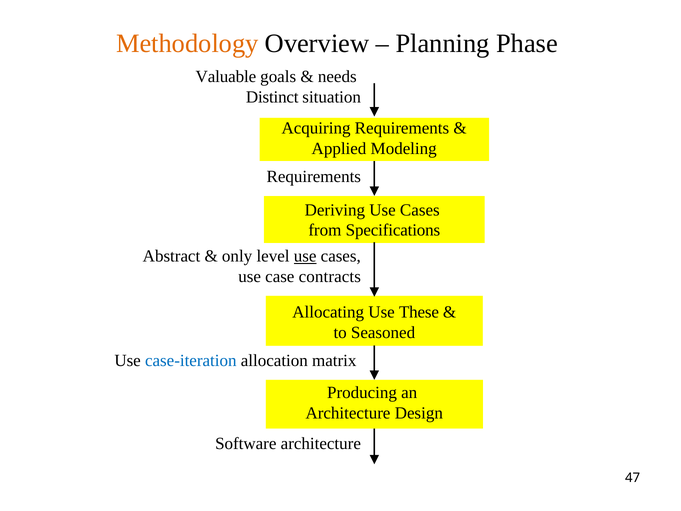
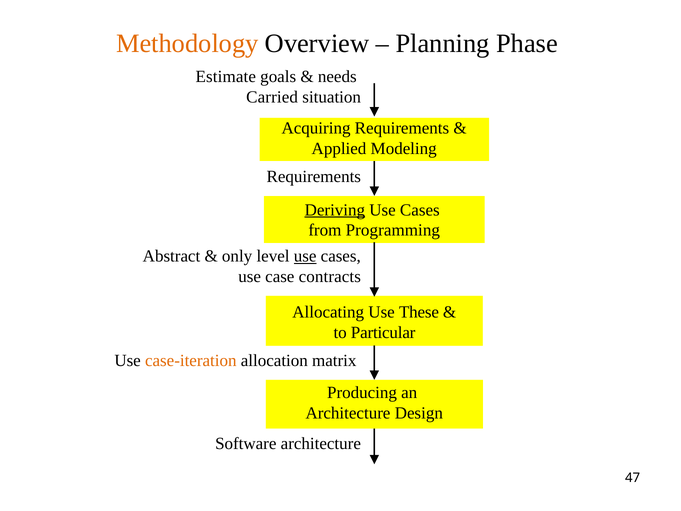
Valuable: Valuable -> Estimate (226, 76)
Distinct: Distinct -> Carried (272, 97)
Deriving underline: none -> present (335, 210)
Specifications: Specifications -> Programming (393, 230)
Seasoned: Seasoned -> Particular (383, 332)
case-iteration colour: blue -> orange (191, 361)
